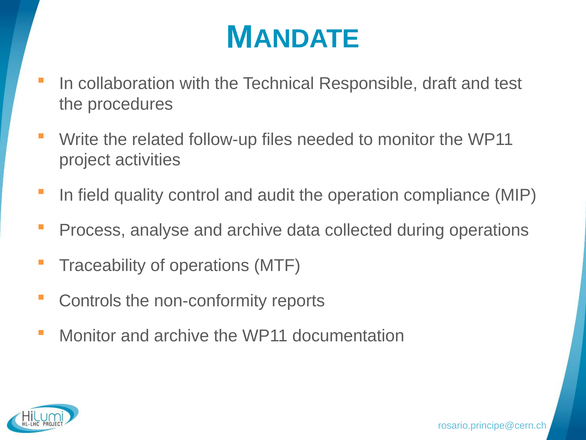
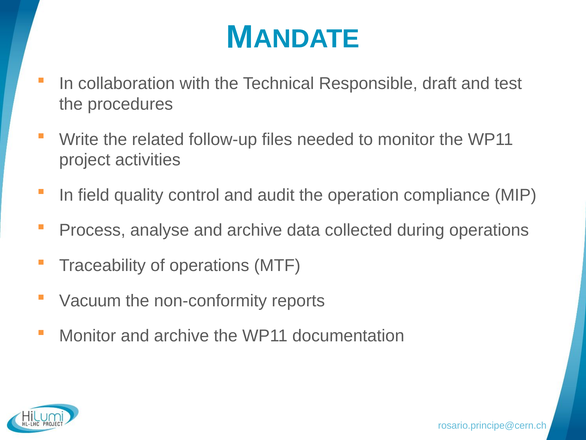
Controls: Controls -> Vacuum (90, 300)
